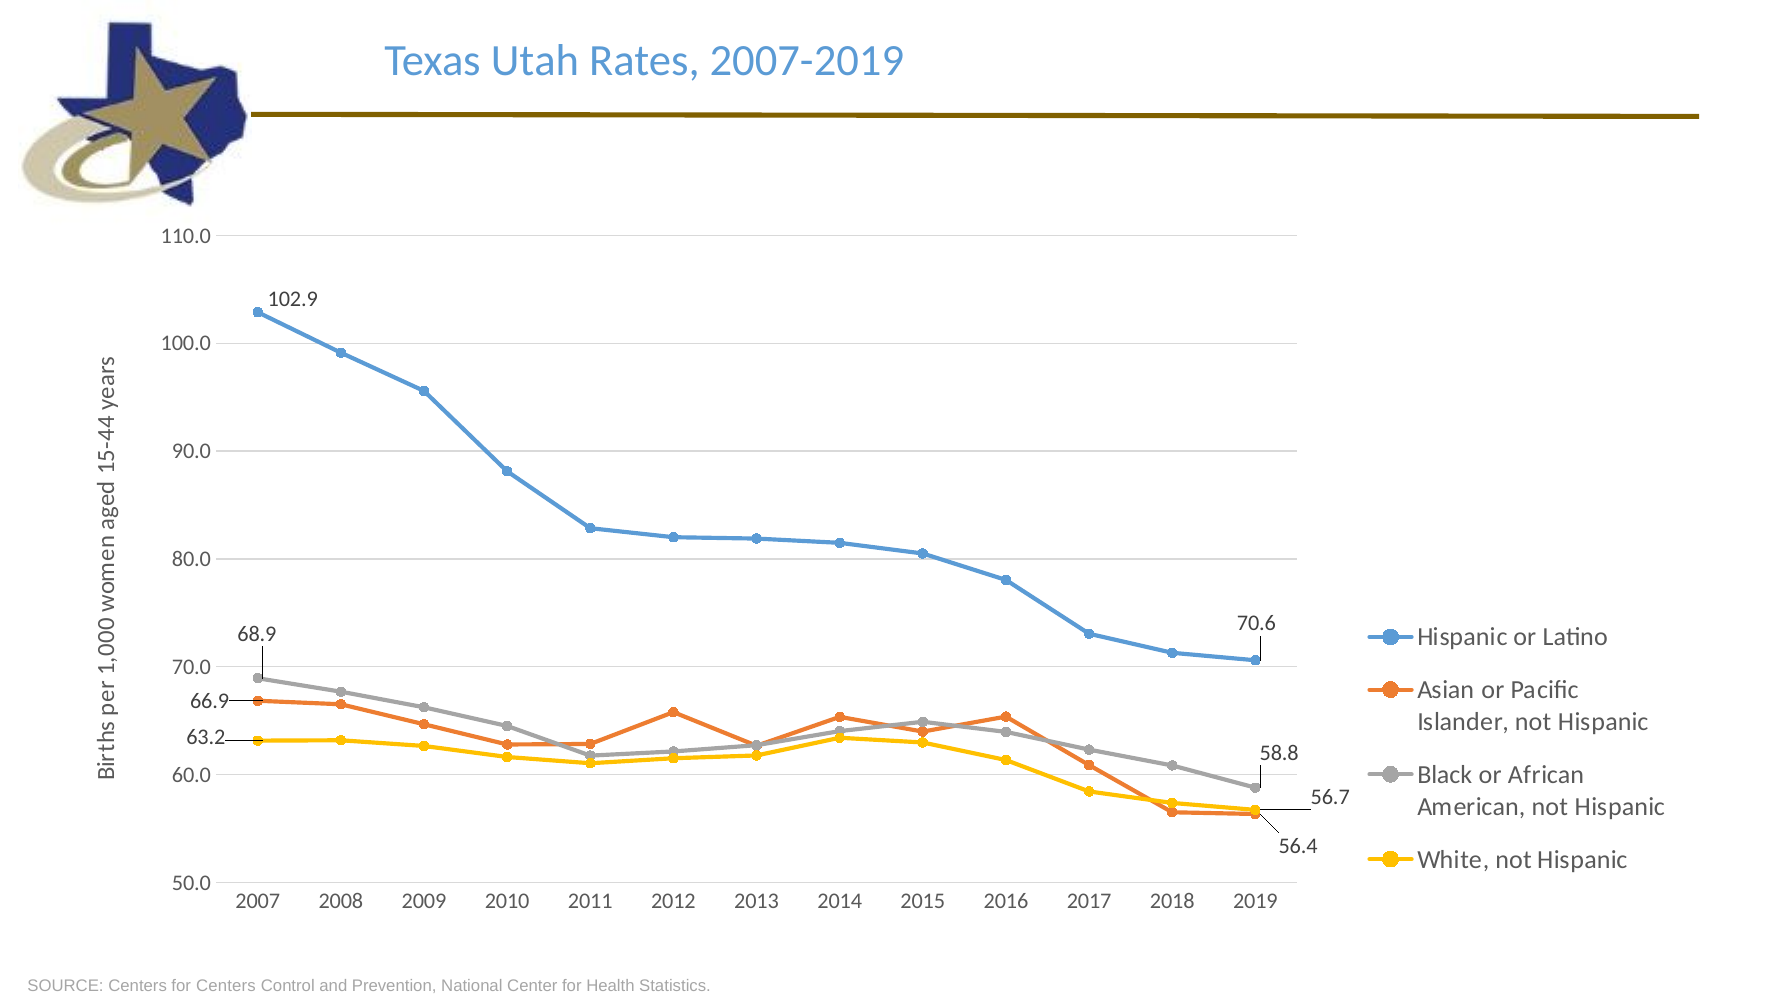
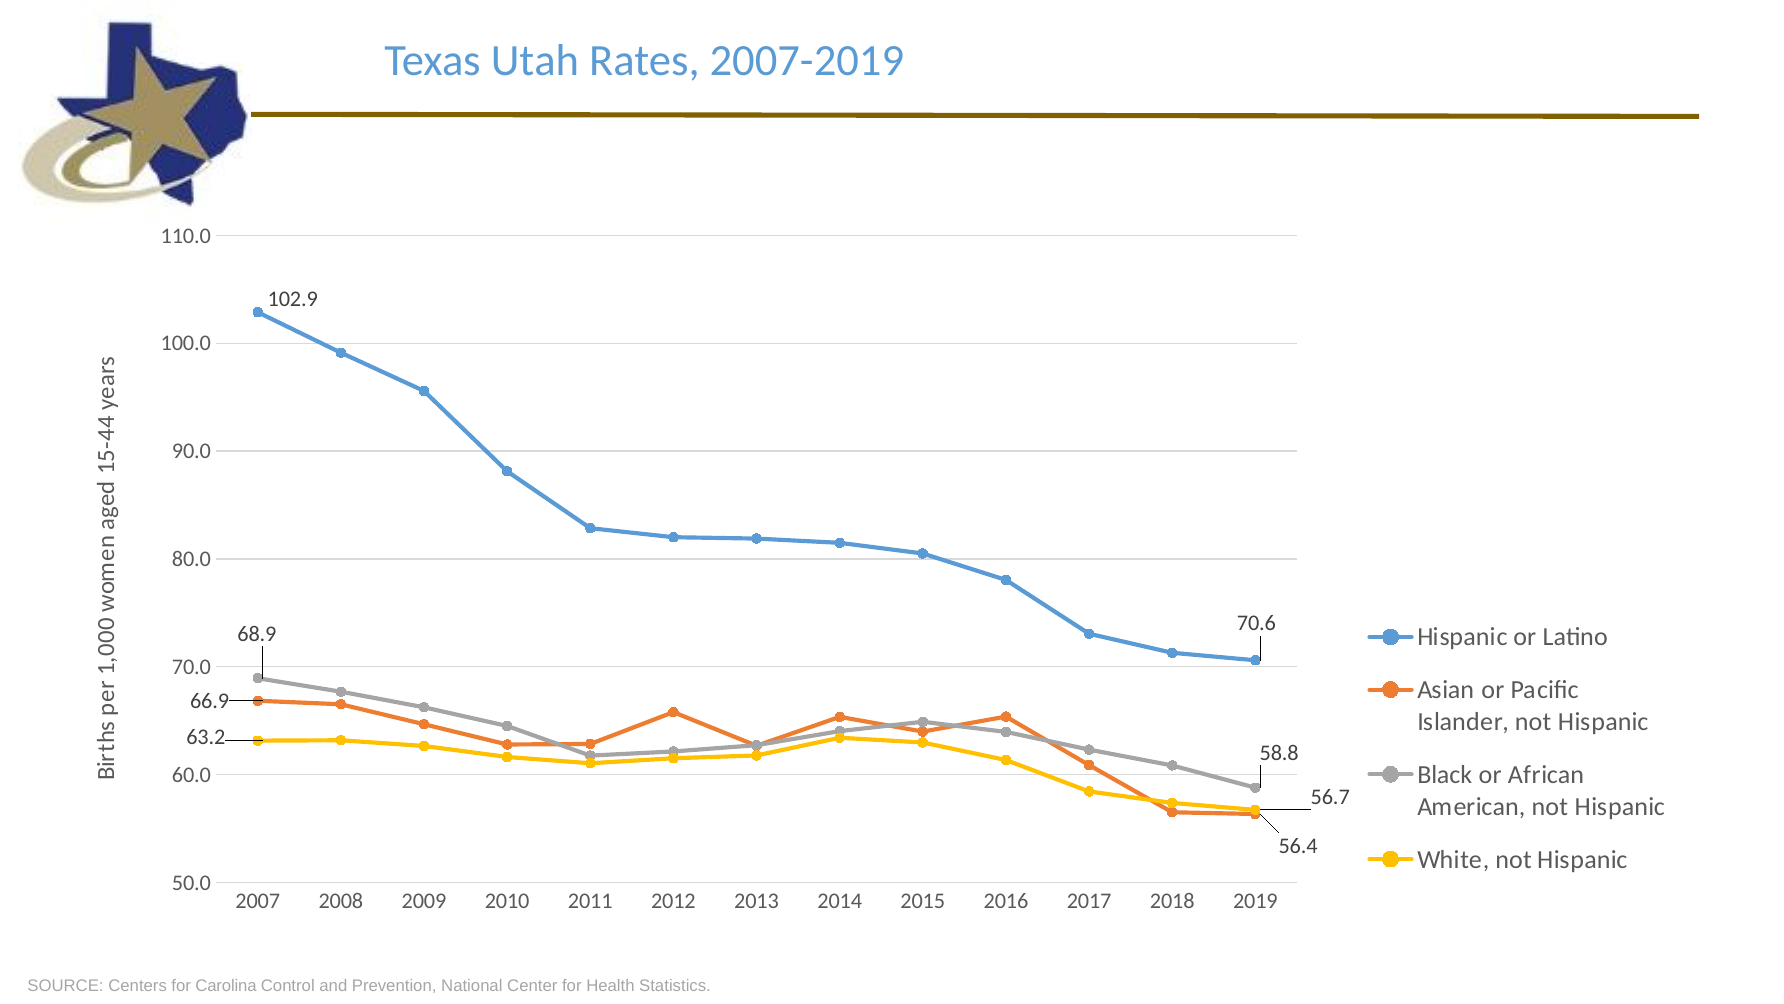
for Centers: Centers -> Carolina (226, 985)
